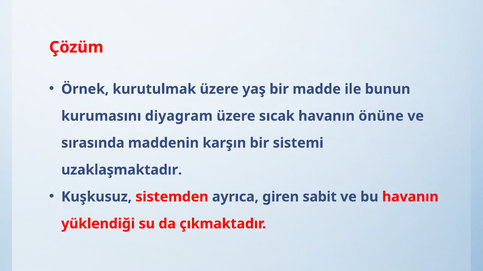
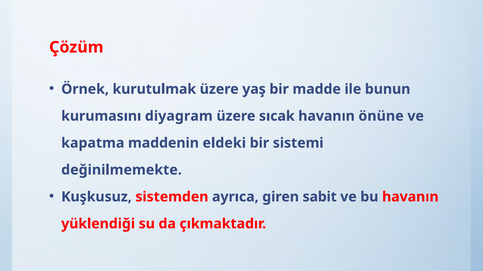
sırasında: sırasında -> kapatma (93, 143)
karşın: karşın -> eldeki (224, 143)
uzaklaşmaktadır: uzaklaşmaktadır -> değinilmemekte (121, 170)
